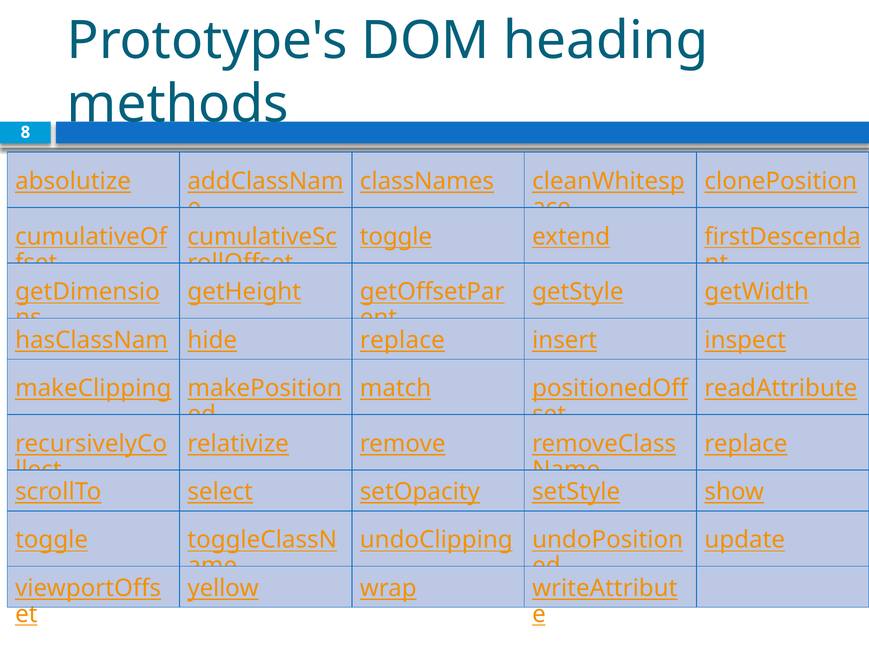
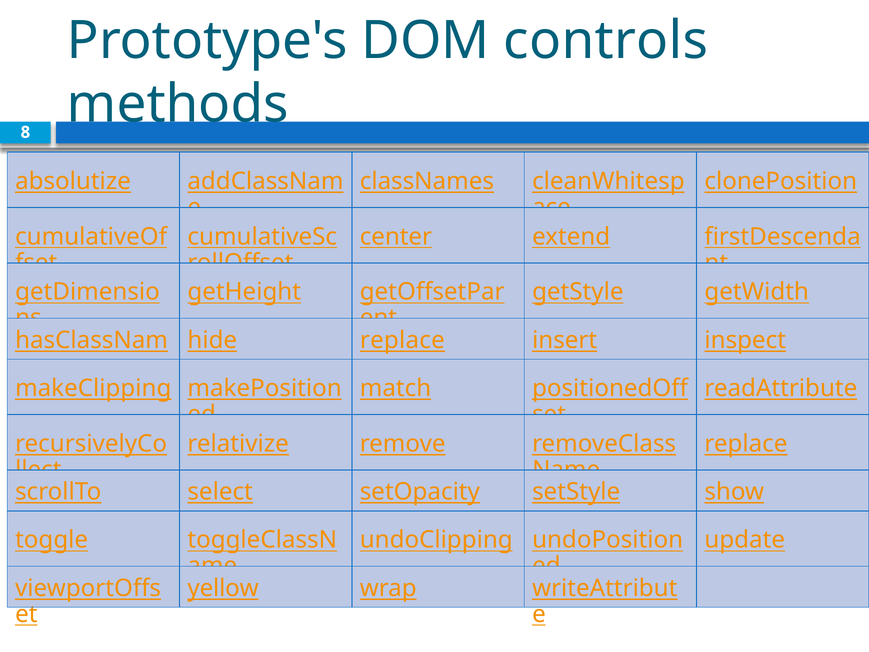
heading: heading -> controls (606, 41)
toggle: toggle -> center (396, 237)
